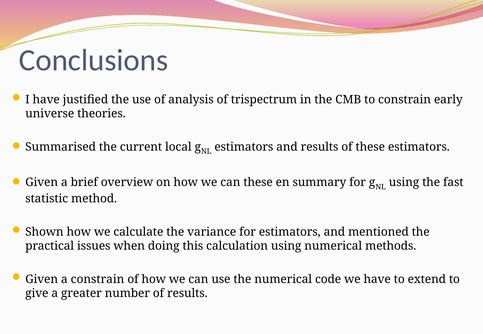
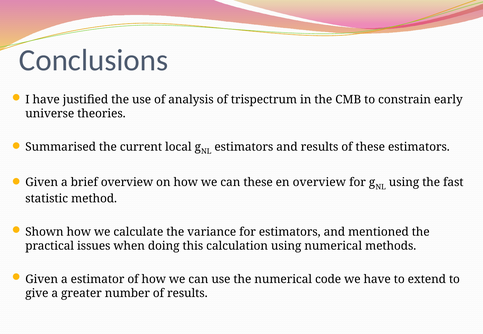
en summary: summary -> overview (319, 183)
a constrain: constrain -> estimator (98, 279)
